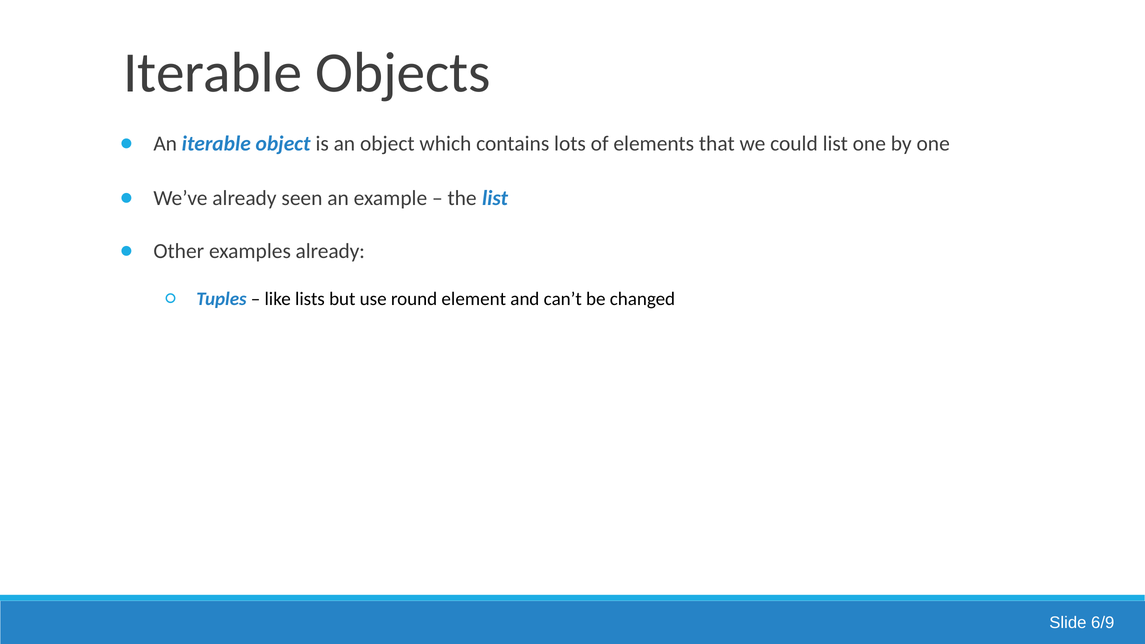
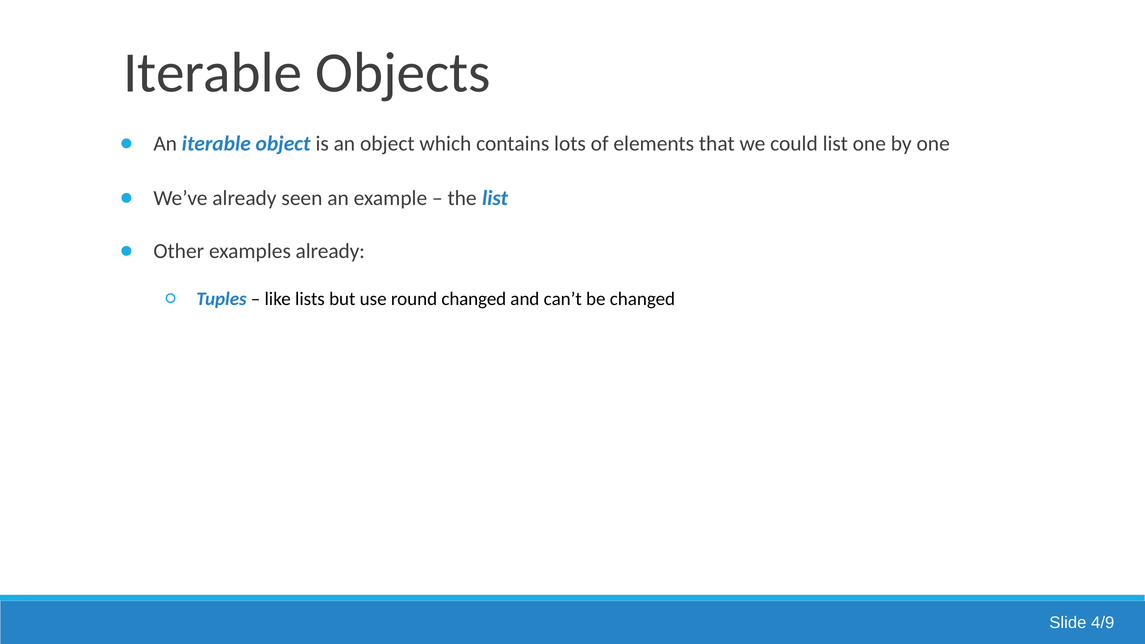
round element: element -> changed (474, 299)
6/9: 6/9 -> 4/9 (1103, 623)
